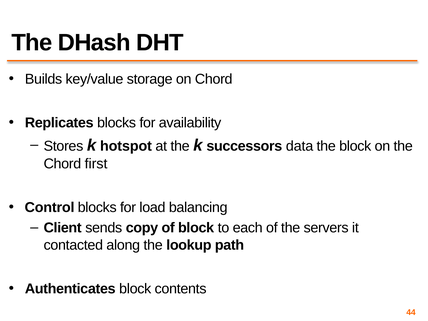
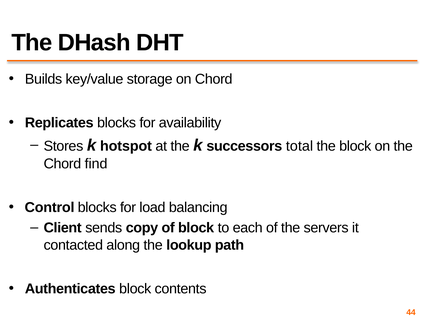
data: data -> total (300, 146)
first: first -> find (96, 164)
